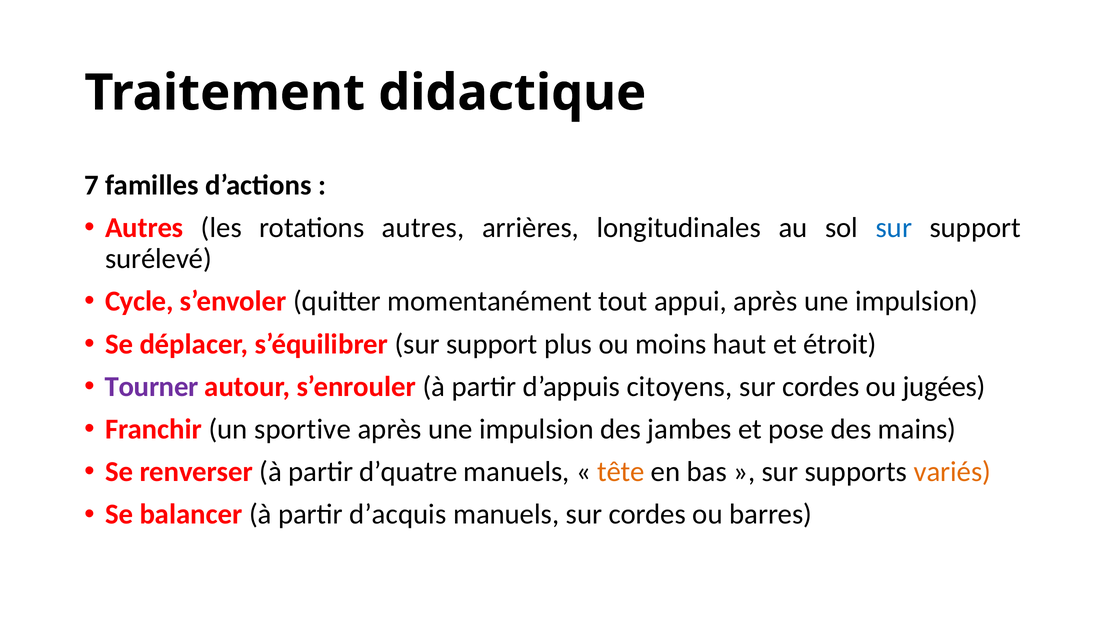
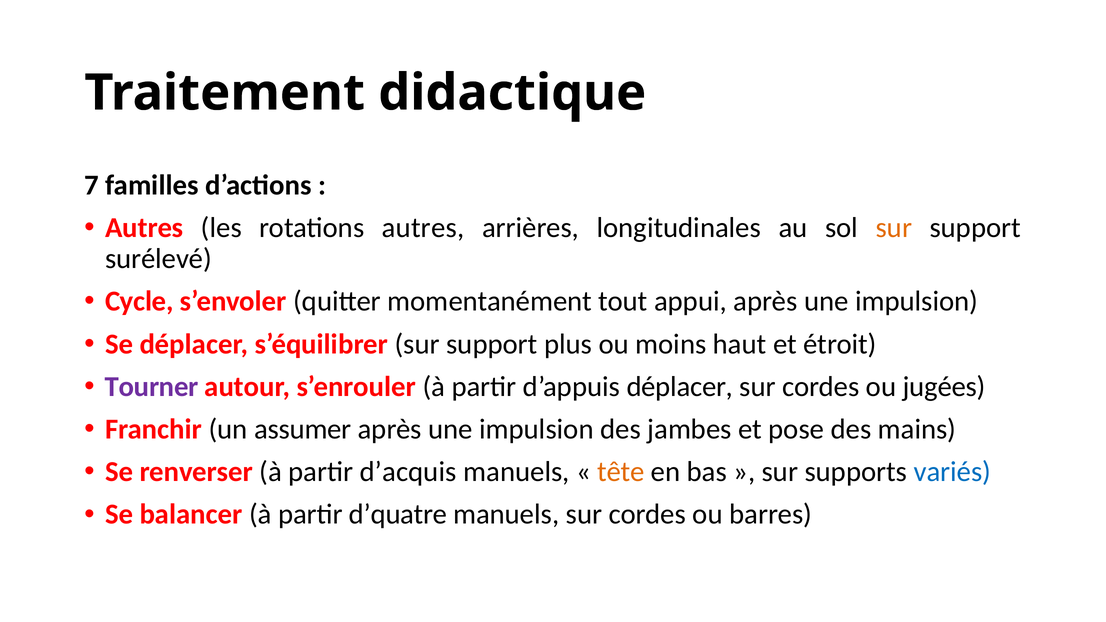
sur colour: blue -> orange (894, 228)
d’appuis citoyens: citoyens -> déplacer (680, 387)
sportive: sportive -> assumer (303, 429)
d’quatre: d’quatre -> d’acquis (408, 472)
variés colour: orange -> blue (952, 472)
d’acquis: d’acquis -> d’quatre (398, 515)
